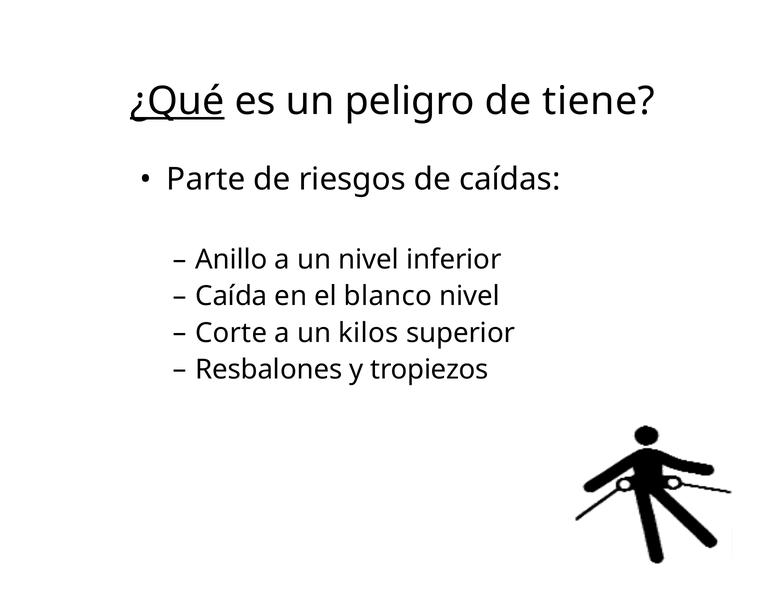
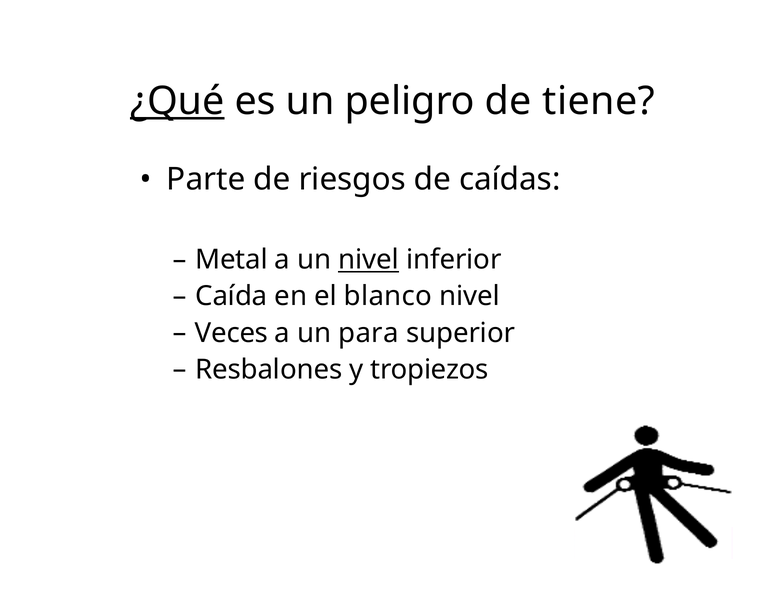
Anillo: Anillo -> Metal (231, 260)
nivel underline: none -> present (369, 260)
Corte: Corte -> Veces (231, 333)
kilos: kilos -> para (368, 333)
